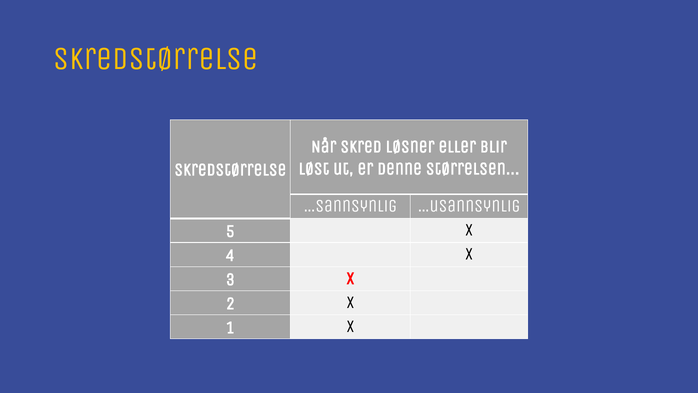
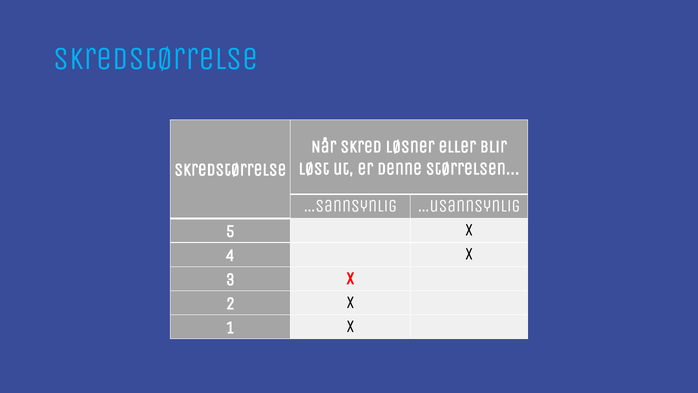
Skredstørrelse colour: yellow -> light blue (156, 59)
